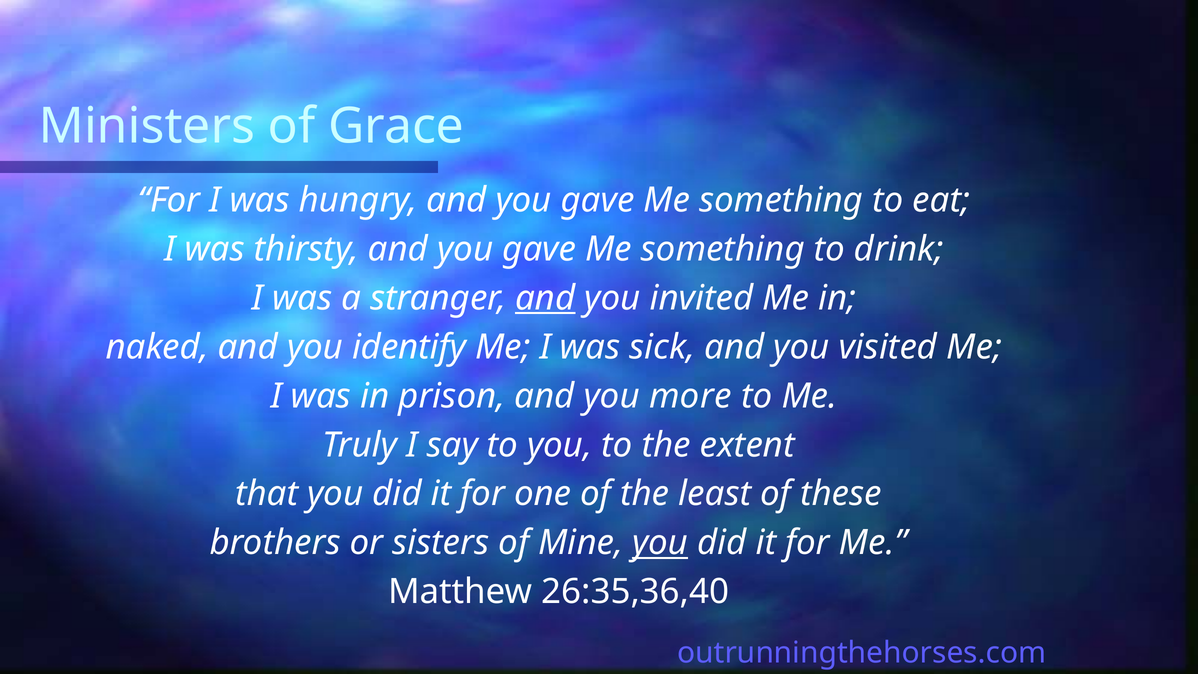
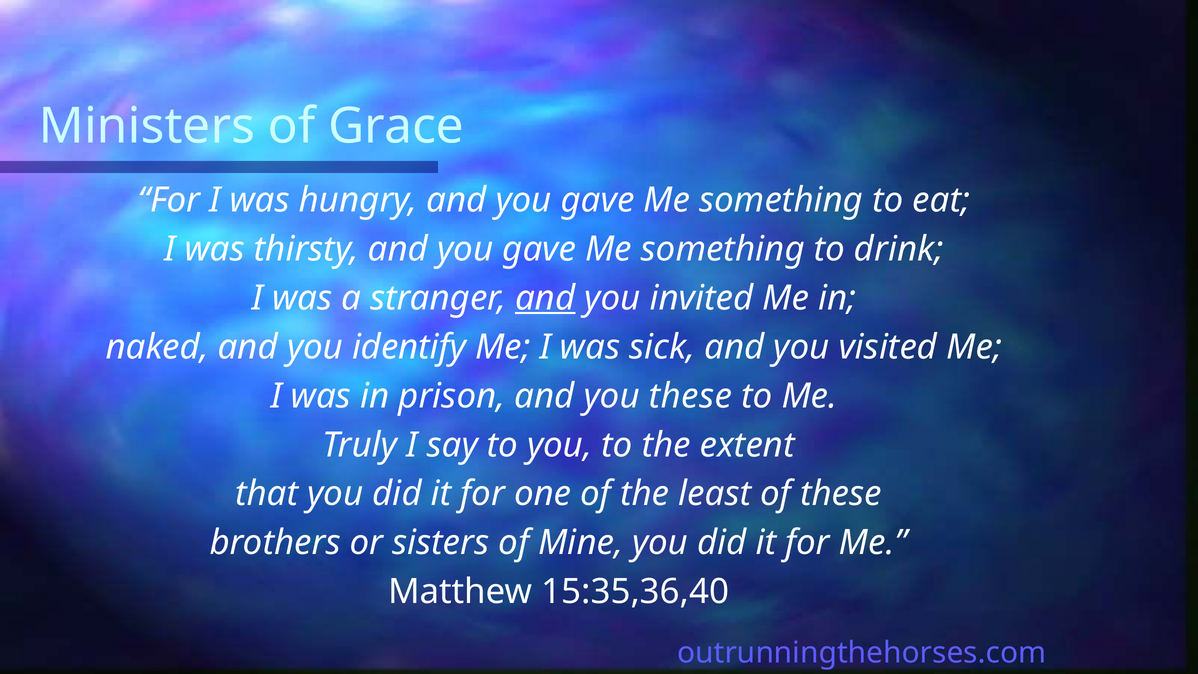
you more: more -> these (690, 396)
you underline: present -> none (660, 543)
26:35,36,40: 26:35,36,40 -> 15:35,36,40 (635, 592)
